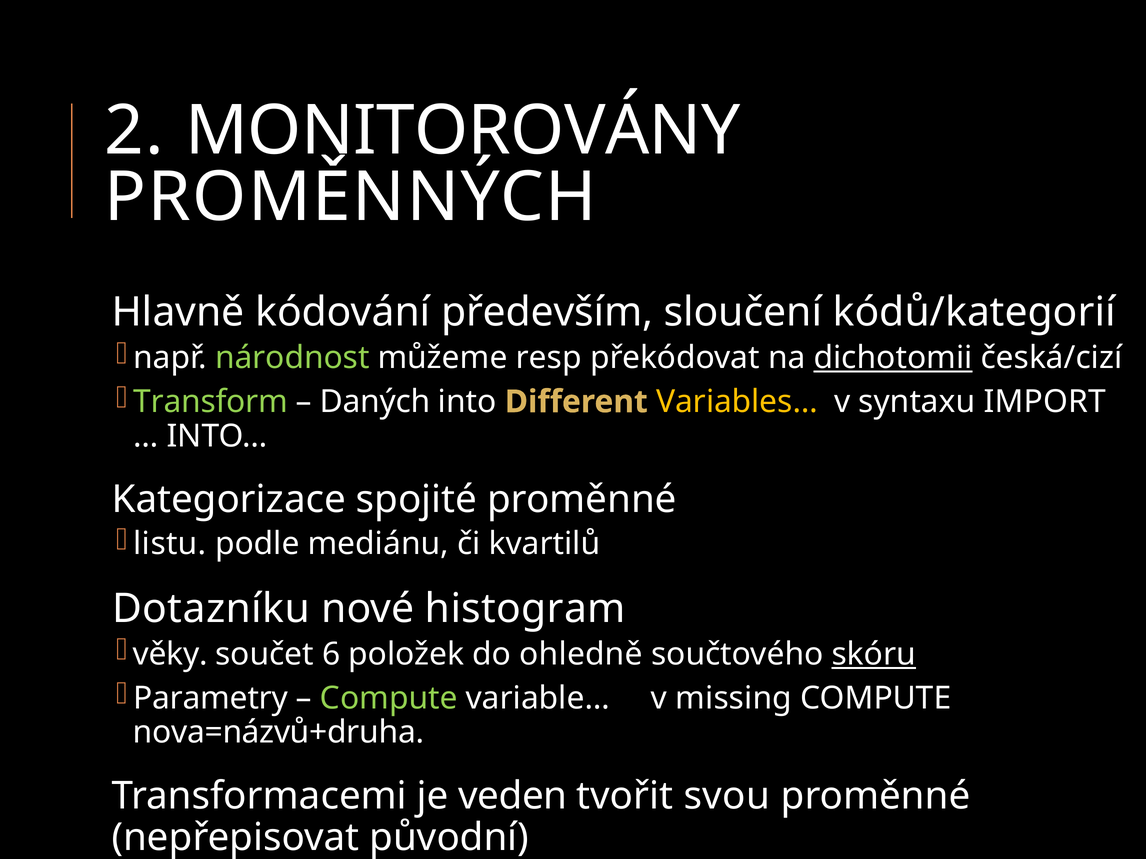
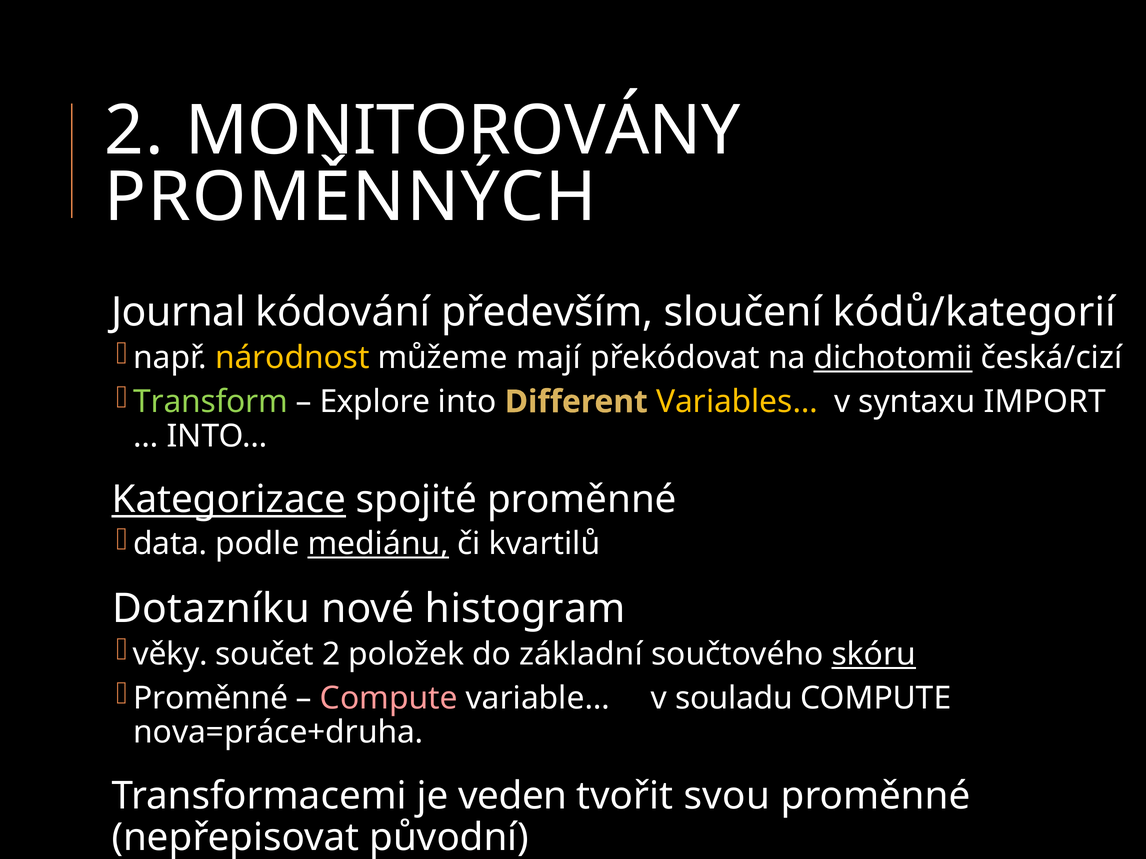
Hlavně: Hlavně -> Journal (178, 312)
národnost colour: light green -> yellow (292, 358)
resp: resp -> mají (549, 358)
Daných: Daných -> Explore (375, 402)
Kategorizace underline: none -> present (229, 500)
listu: listu -> data (170, 544)
mediánu underline: none -> present (378, 544)
součet 6: 6 -> 2 (331, 655)
ohledně: ohledně -> základní (581, 655)
Parametry: Parametry -> Proměnné (211, 698)
Compute colour: light green -> pink (389, 698)
missing: missing -> souladu (734, 698)
nova=názvů+druha: nova=názvů+druha -> nova=práce+druha (278, 733)
